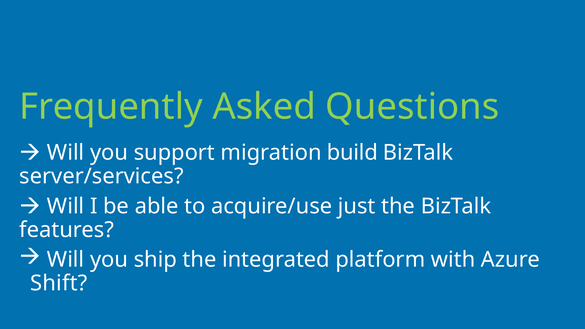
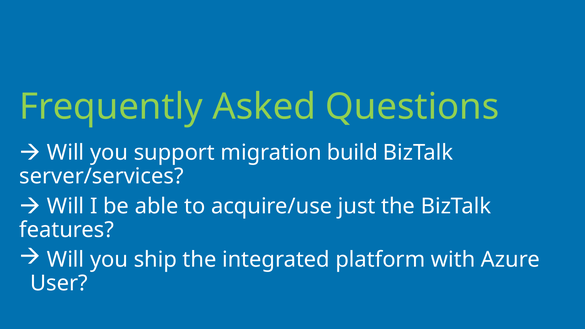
Shift: Shift -> User (59, 283)
